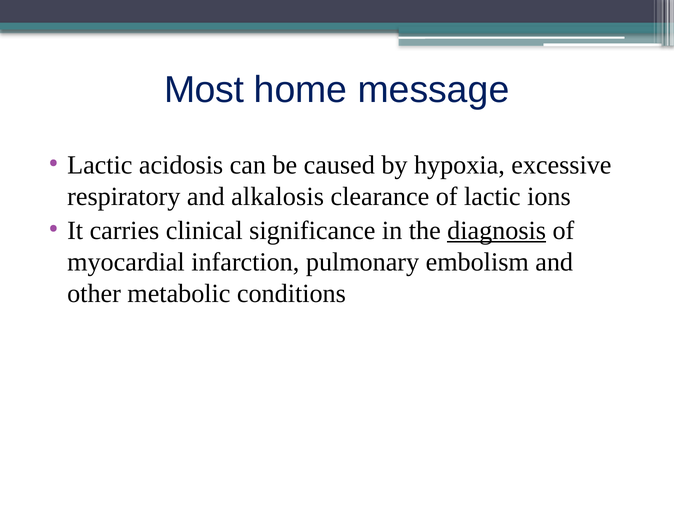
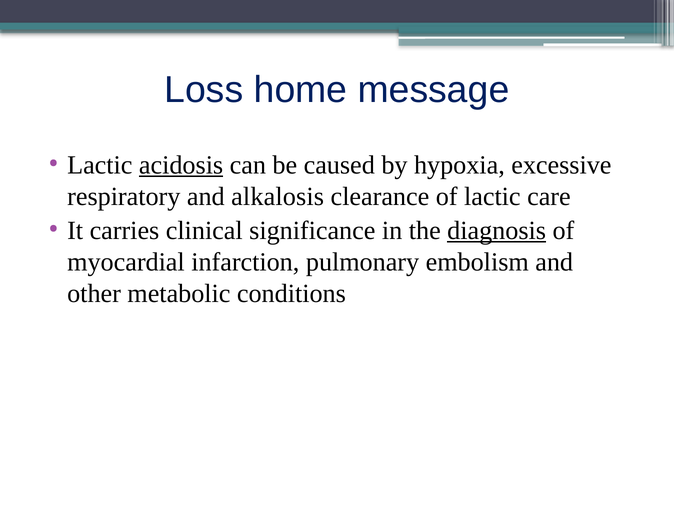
Most: Most -> Loss (204, 90)
acidosis underline: none -> present (181, 165)
ions: ions -> care (549, 196)
